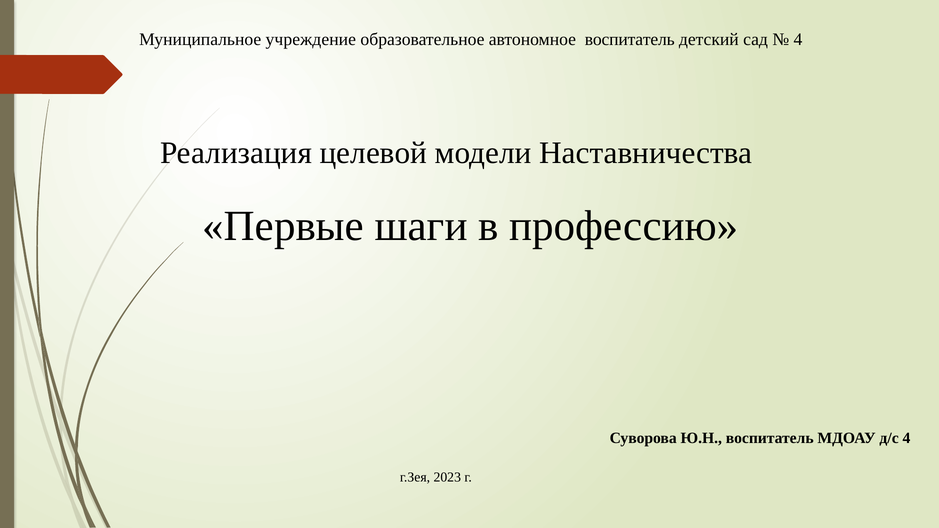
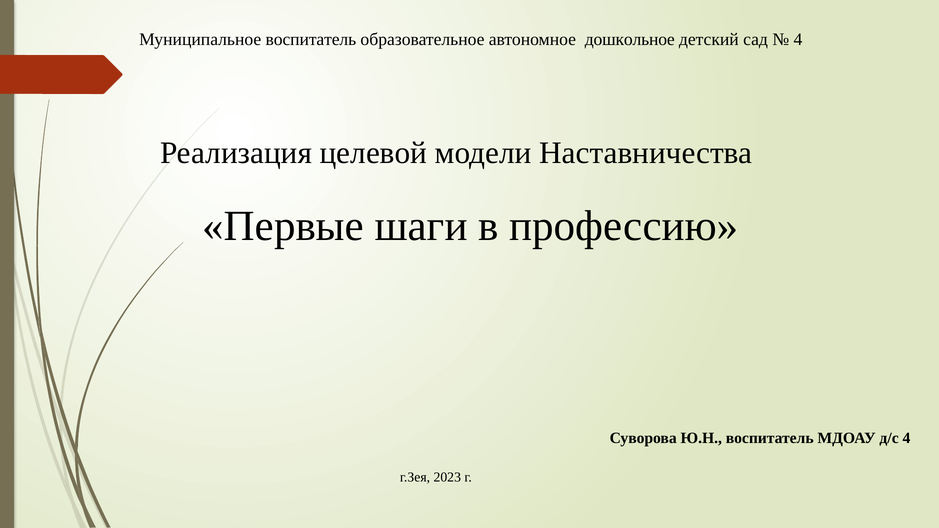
Муниципальное учреждение: учреждение -> воспитатель (311, 40)
автономное воспитатель: воспитатель -> дошкольное (630, 40)
